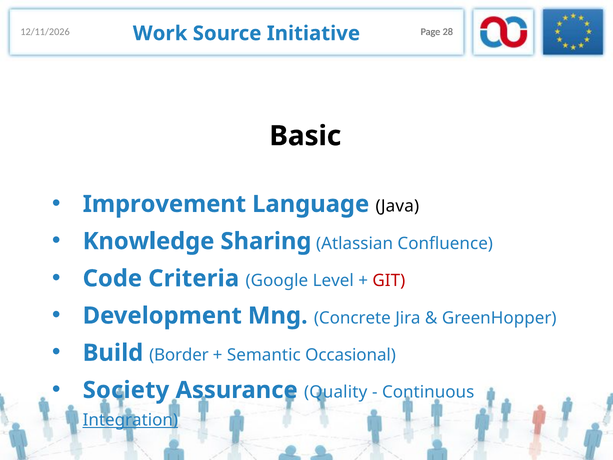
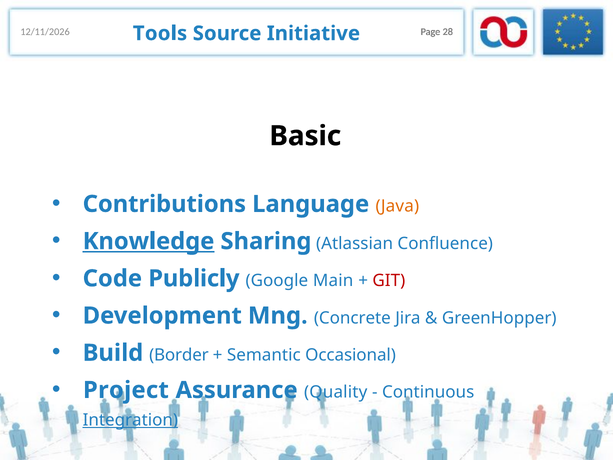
Work: Work -> Tools (160, 33)
Improvement: Improvement -> Contributions (164, 204)
Java colour: black -> orange (397, 206)
Knowledge underline: none -> present (149, 241)
Criteria: Criteria -> Publicly (194, 278)
Level: Level -> Main (333, 281)
Society: Society -> Project (126, 390)
